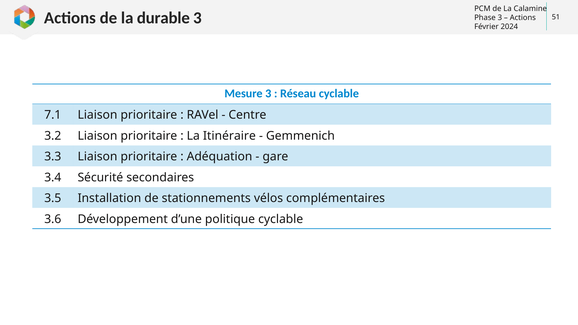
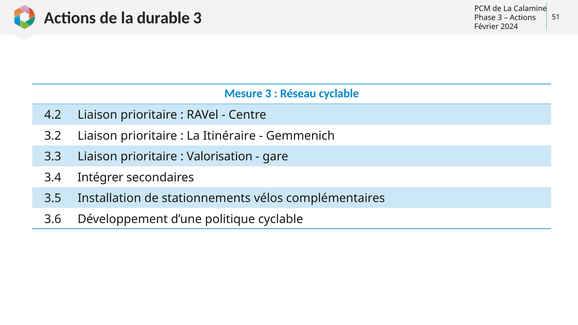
7.1: 7.1 -> 4.2 (53, 115)
Adéquation: Adéquation -> Valorisation (220, 157)
Sécurité: Sécurité -> Intégrer (100, 177)
